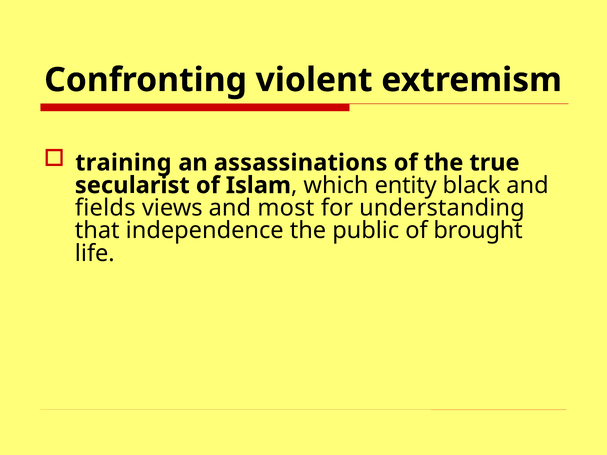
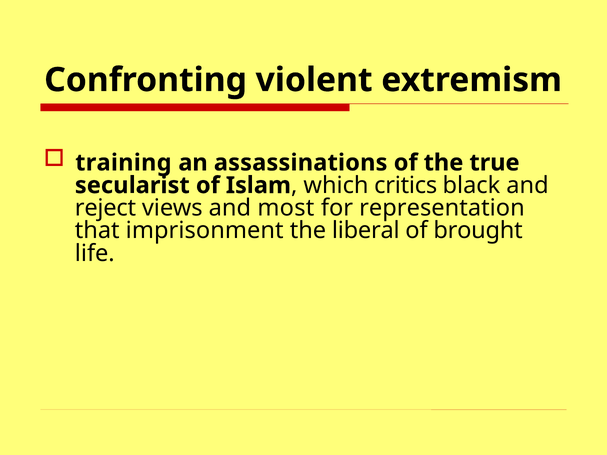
entity: entity -> critics (406, 185)
fields: fields -> reject (105, 208)
understanding: understanding -> representation (442, 208)
independence: independence -> imprisonment (205, 231)
public: public -> liberal (366, 231)
